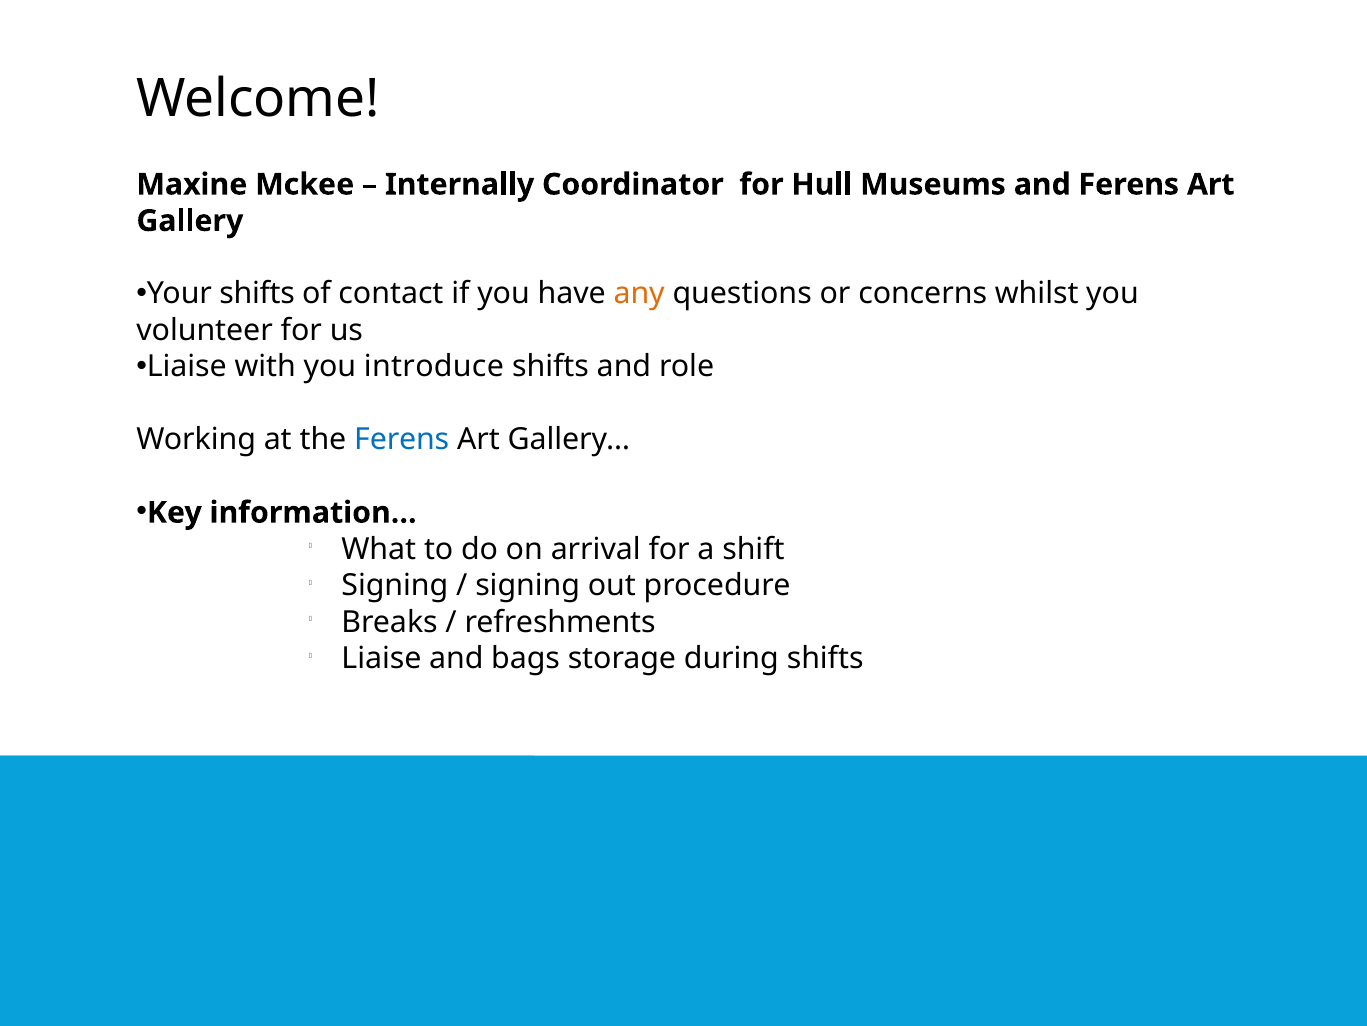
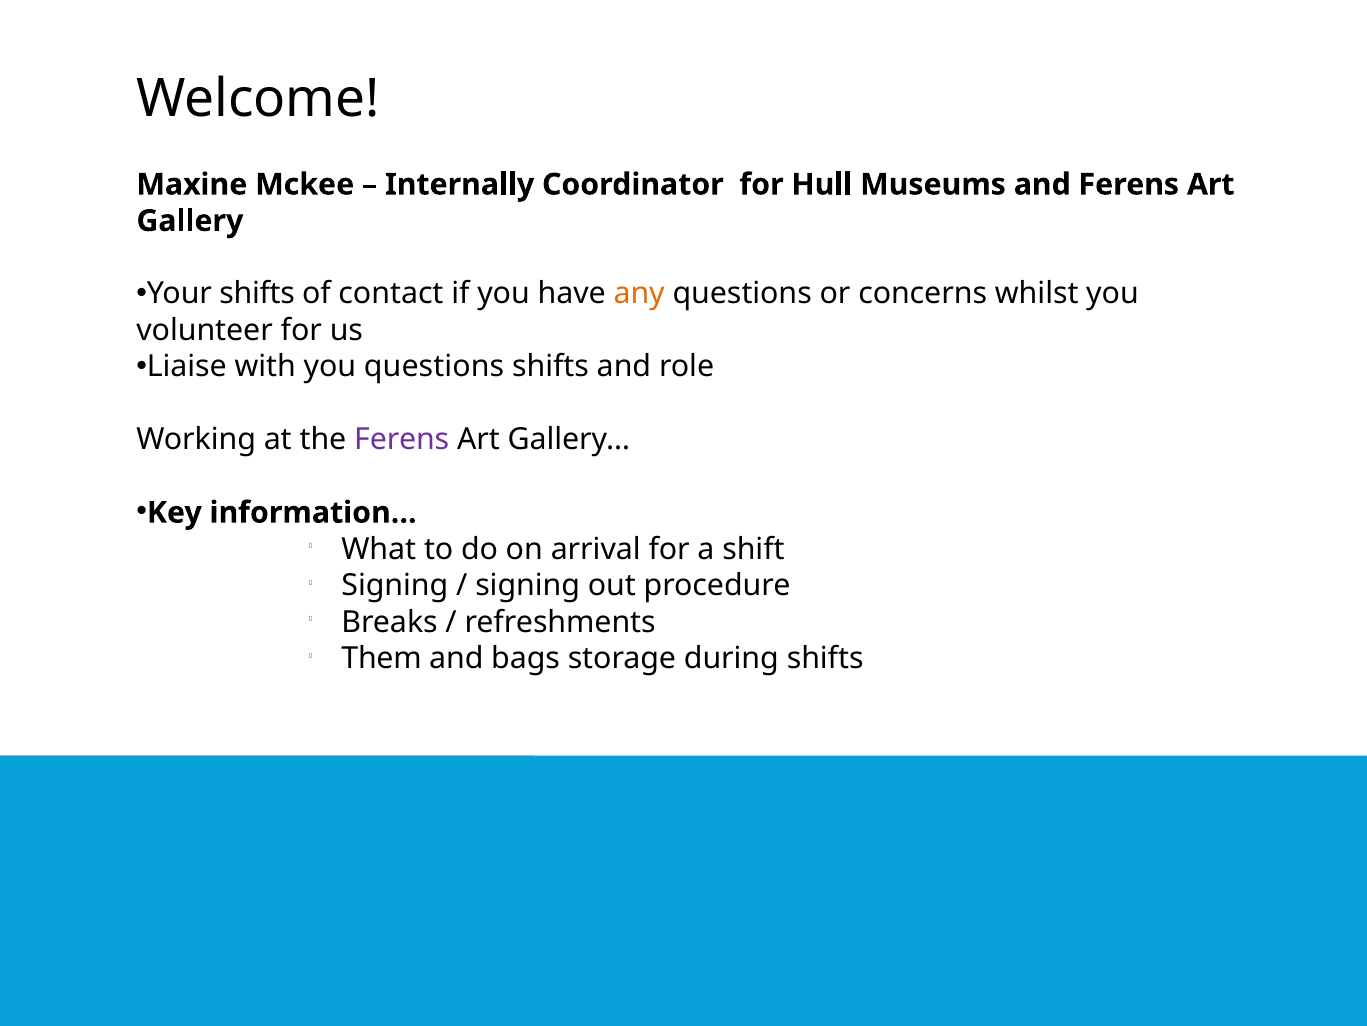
you introduce: introduce -> questions (434, 367)
Ferens colour: blue -> purple (402, 439)
Liaise: Liaise -> Them (382, 658)
